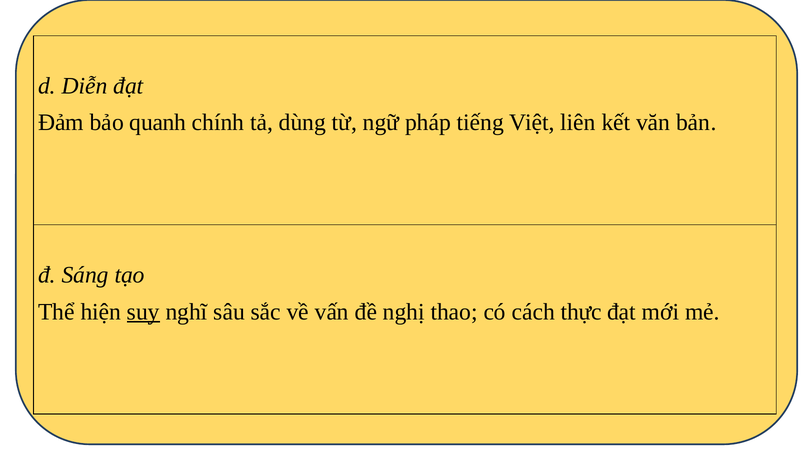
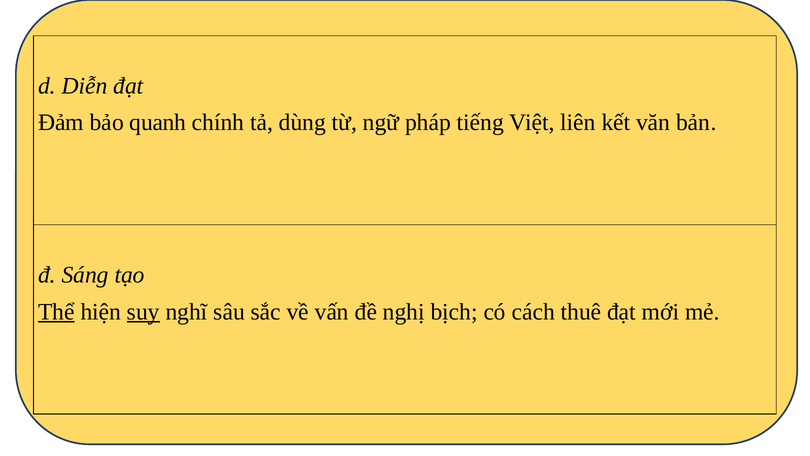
Thể underline: none -> present (56, 311)
thao: thao -> bịch (454, 311)
thực: thực -> thuê (581, 311)
